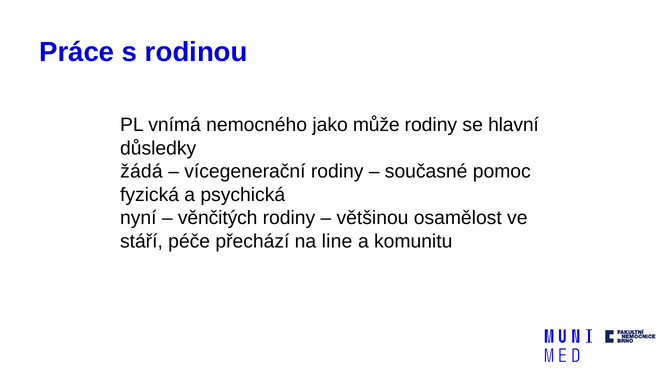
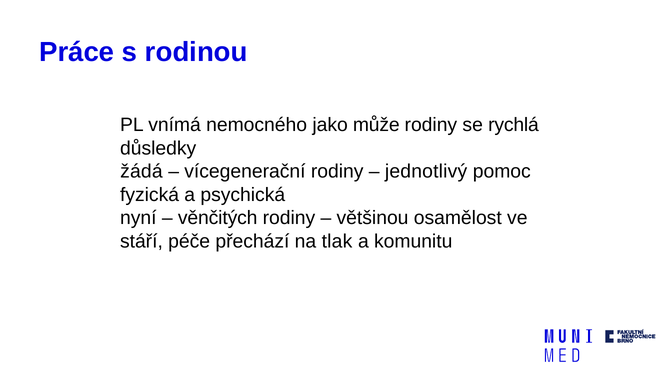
hlavní: hlavní -> rychlá (513, 125)
současné: současné -> jednotlivý (426, 171)
line: line -> tlak (337, 241)
